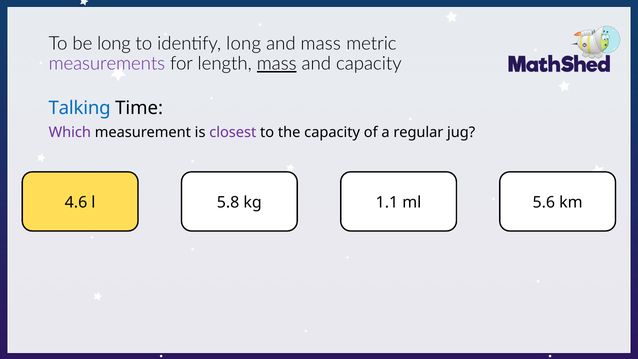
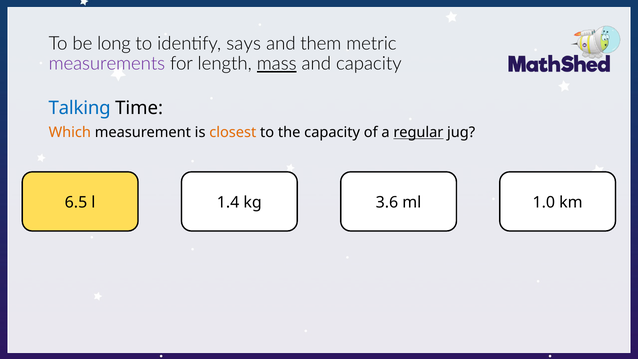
identify long: long -> says (244, 44)
and mass: mass -> them (321, 44)
Which colour: purple -> orange (70, 132)
closest colour: purple -> orange (233, 132)
regular underline: none -> present (418, 132)
4.6: 4.6 -> 6.5 (76, 202)
5.8: 5.8 -> 1.4 (228, 202)
1.1: 1.1 -> 3.6 (387, 202)
5.6: 5.6 -> 1.0 (544, 202)
